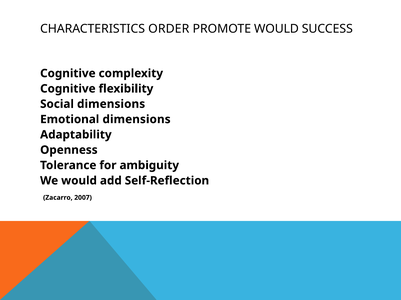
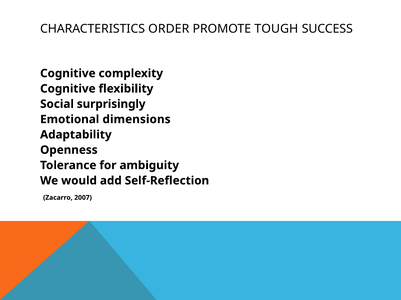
PROMOTE WOULD: WOULD -> TOUGH (276, 29)
Social dimensions: dimensions -> surprisingly (111, 104)
